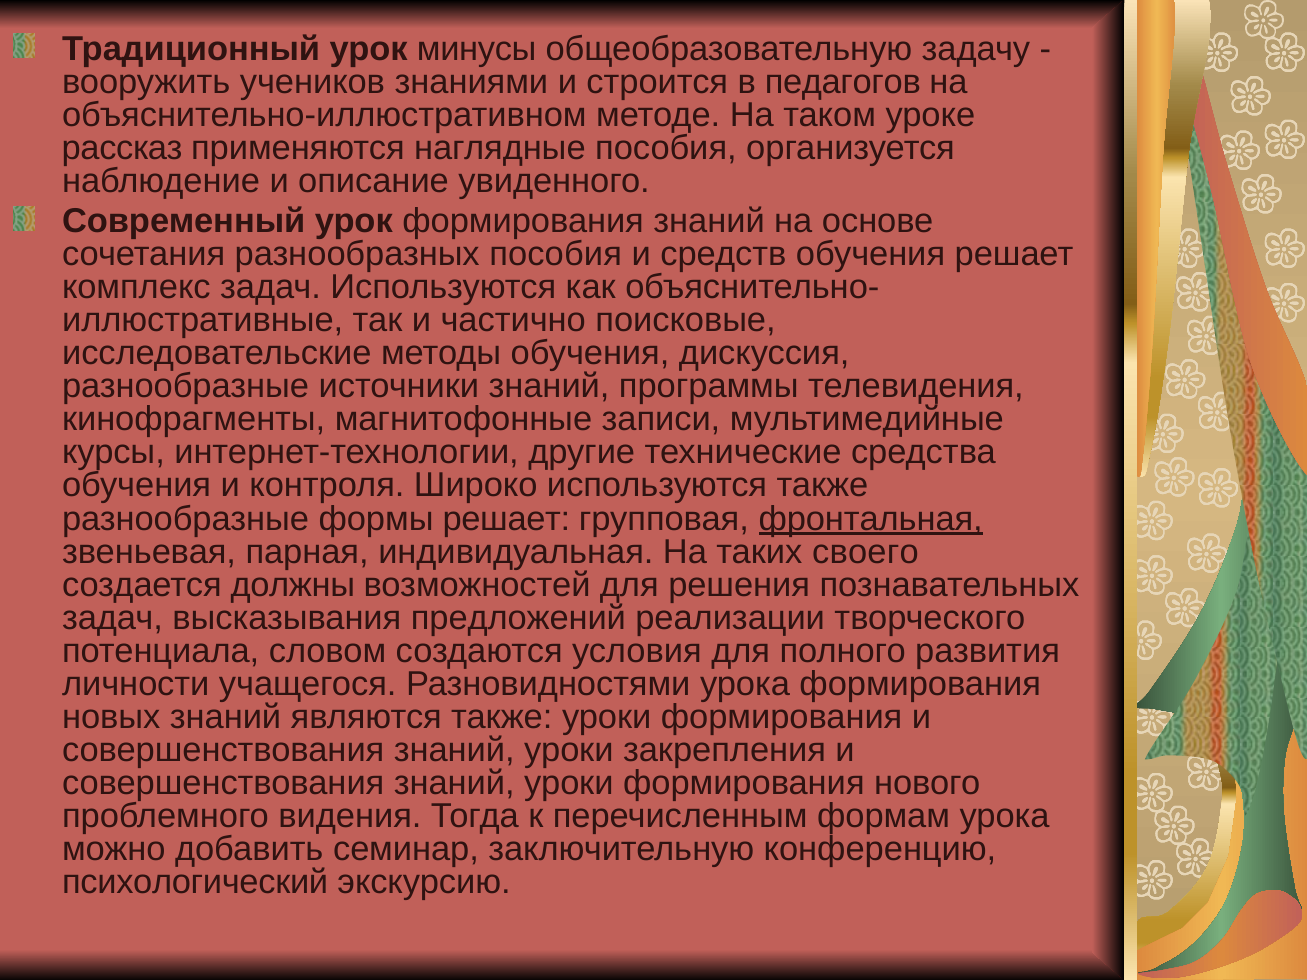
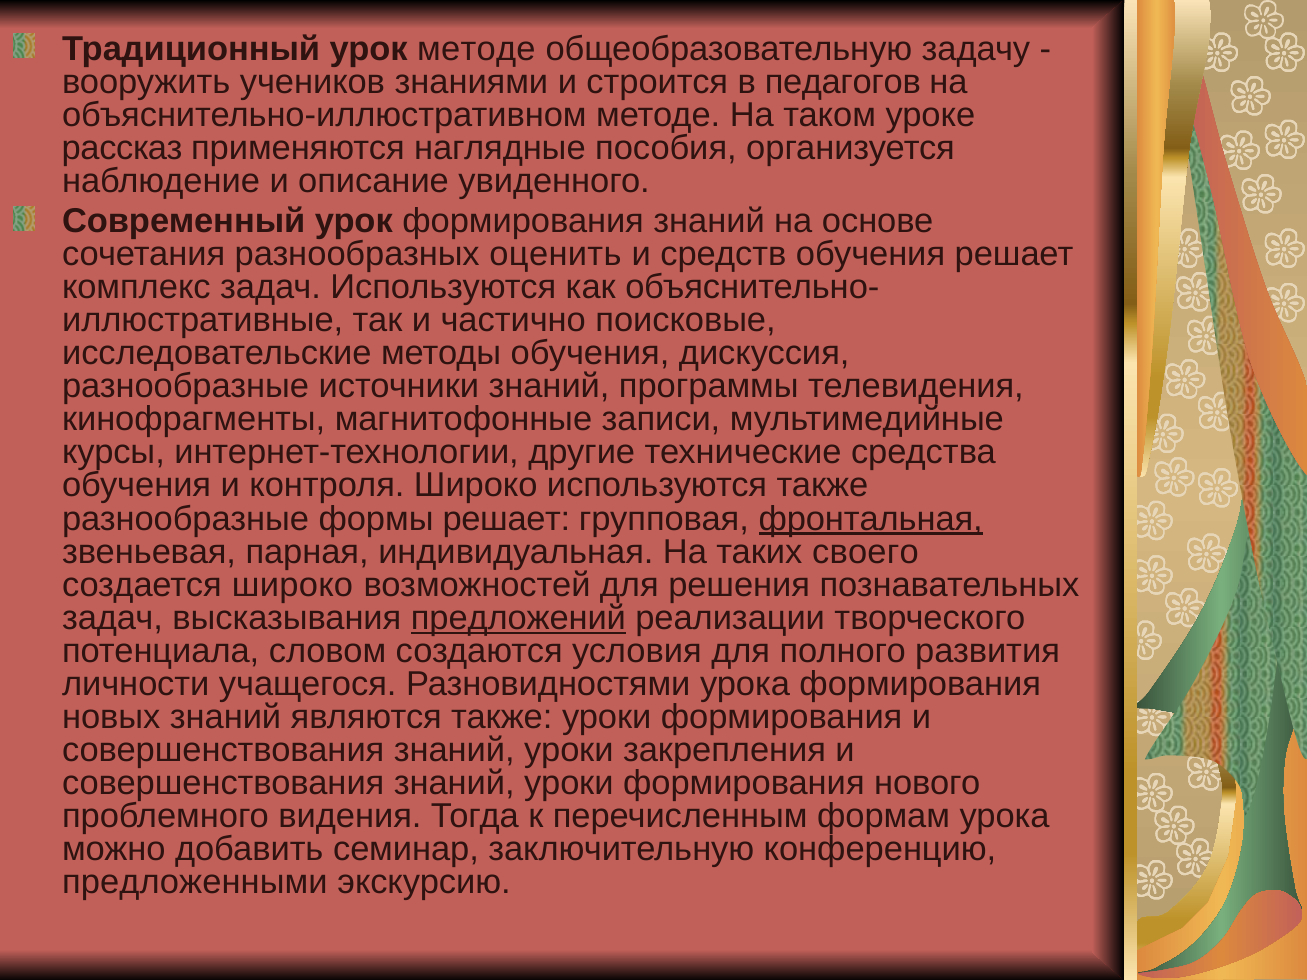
урок минусы: минусы -> методе (476, 49)
разнообразных пособия: пособия -> оценить (555, 254)
создается должны: должны -> широко (292, 585)
предложений underline: none -> present (518, 618)
психологический: психологический -> предложенными (195, 883)
